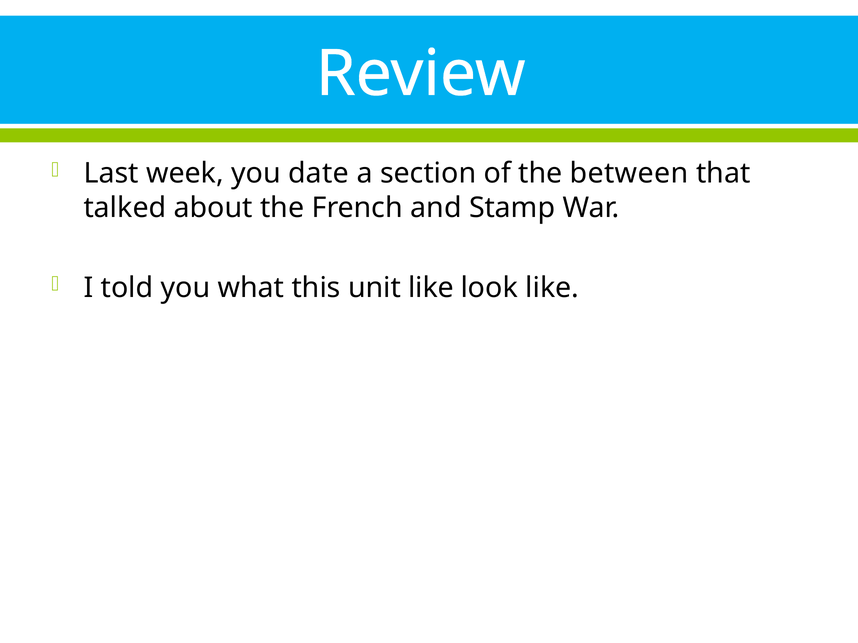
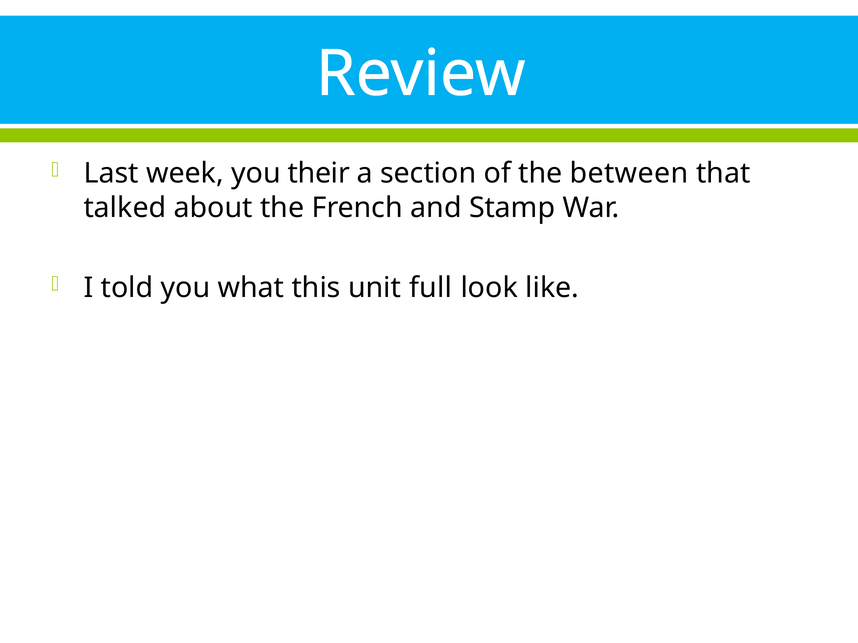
date: date -> their (319, 174)
unit like: like -> full (431, 288)
